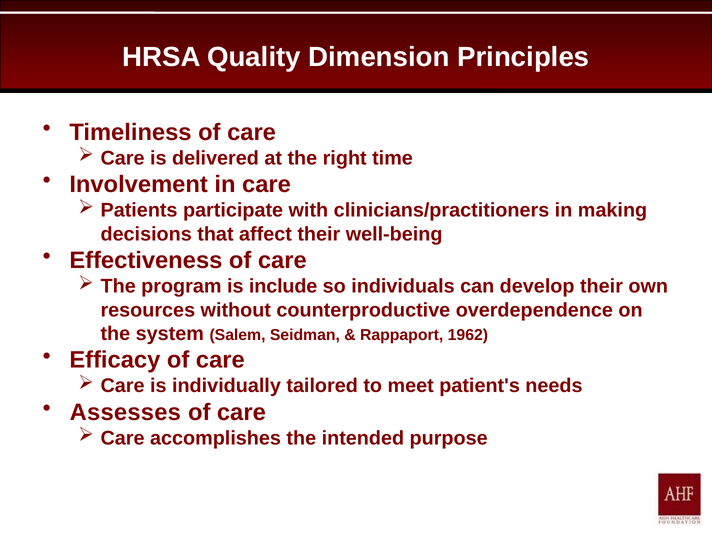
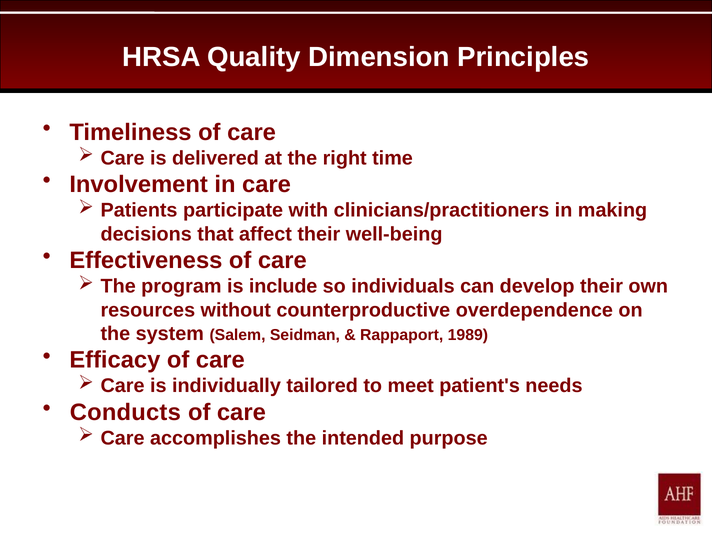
1962: 1962 -> 1989 (468, 335)
Assesses: Assesses -> Conducts (125, 412)
